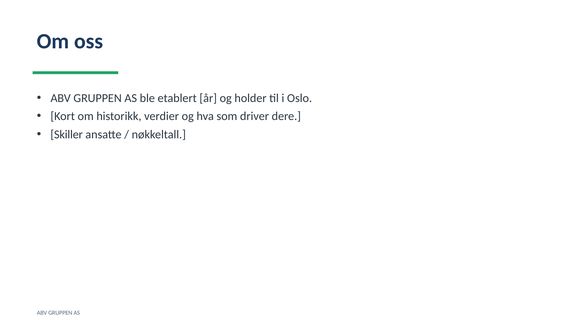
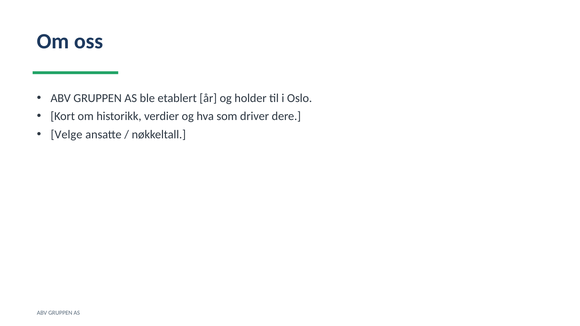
Skiller: Skiller -> Velge (67, 135)
